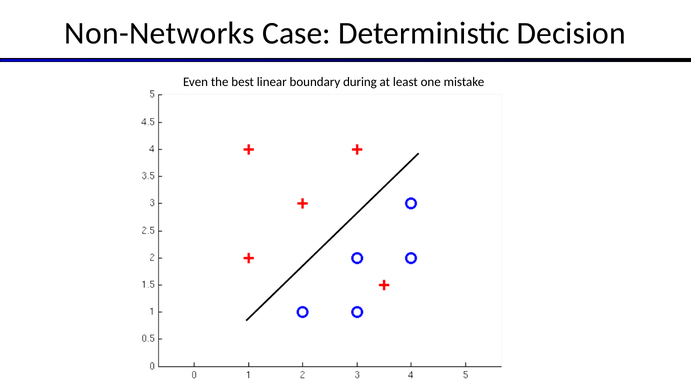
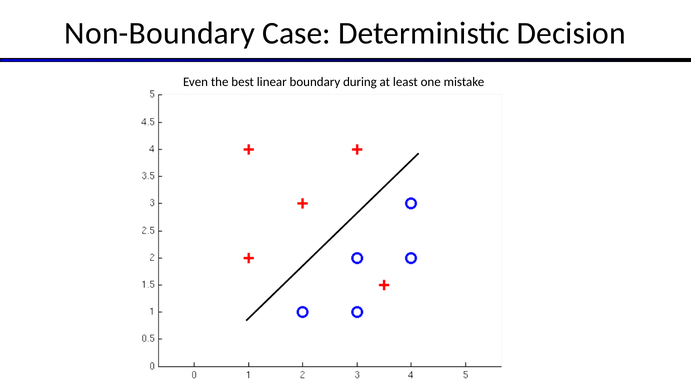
Non-Networks: Non-Networks -> Non-Boundary (160, 33)
